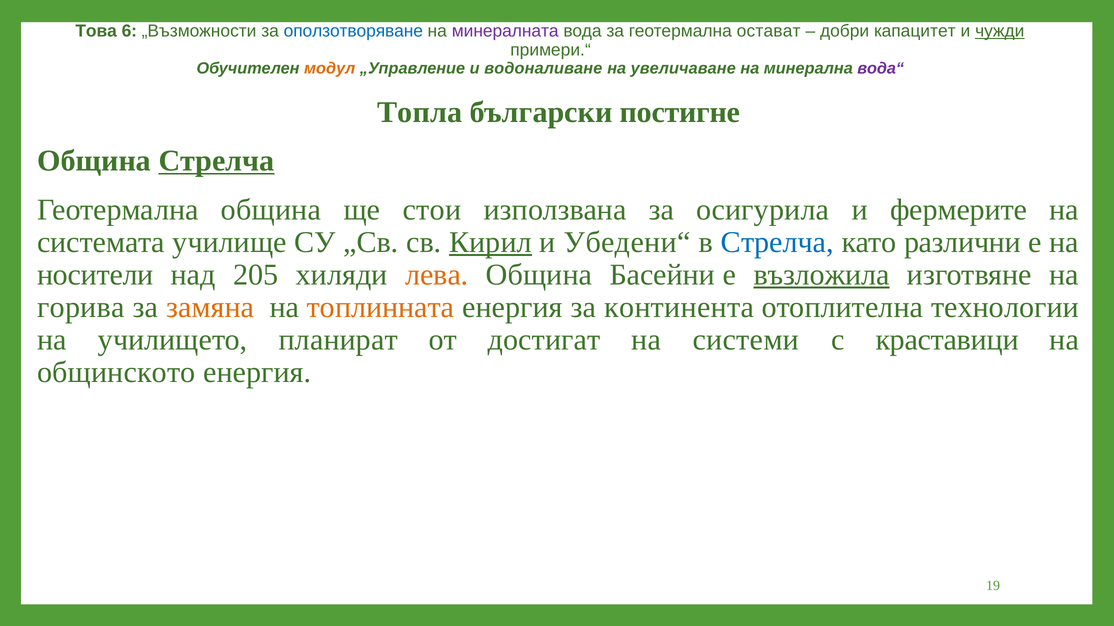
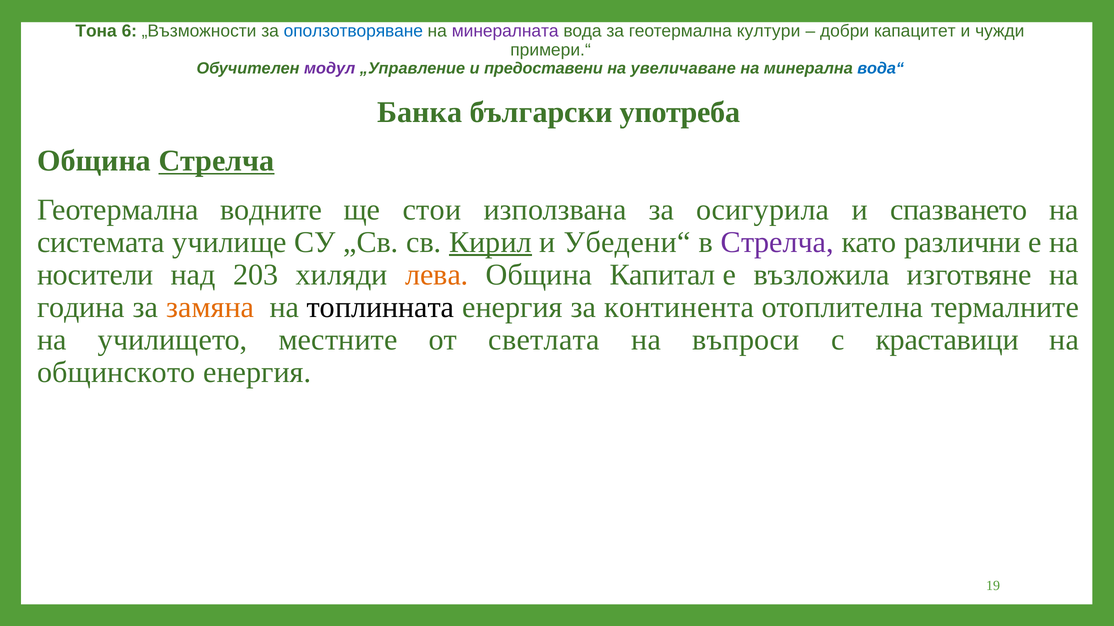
Това: Това -> Тона (96, 31)
остават: остават -> култури (769, 31)
чужди underline: present -> none (1000, 31)
модул colour: orange -> purple (330, 68)
водоналиване: водоналиване -> предоставени (543, 68)
вода“ colour: purple -> blue (881, 68)
Топла: Топла -> Банка (420, 112)
постигне: постигне -> употреба (680, 112)
Геотермална община: община -> водните (271, 210)
фермерите: фермерите -> спазването (959, 210)
Стрелча colour: blue -> purple (777, 242)
205: 205 -> 203 (256, 275)
Басейни: Басейни -> Капитал (662, 275)
възложила underline: present -> none (822, 275)
горива: горива -> година (81, 308)
топлинната colour: orange -> black (380, 308)
технологии: технологии -> термалните (1005, 308)
планират: планират -> местните (338, 340)
достигат: достигат -> светлата (544, 340)
системи: системи -> въпроси (746, 340)
